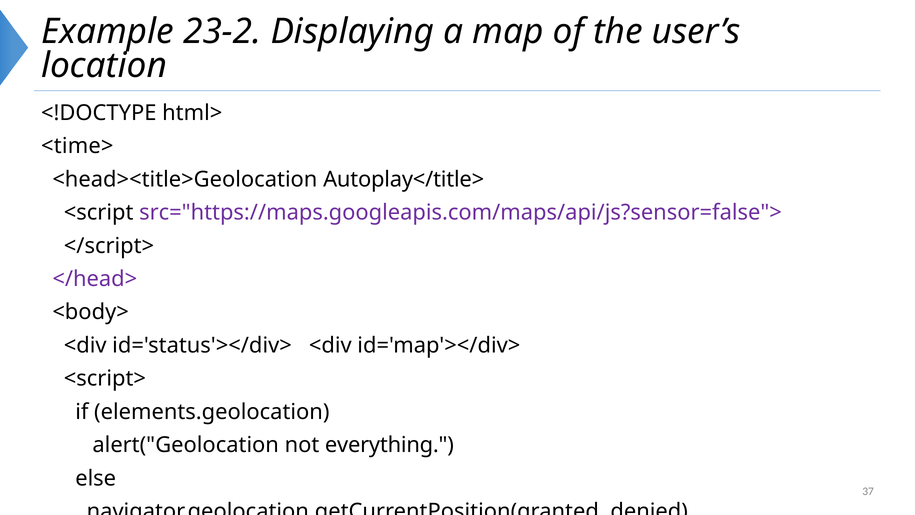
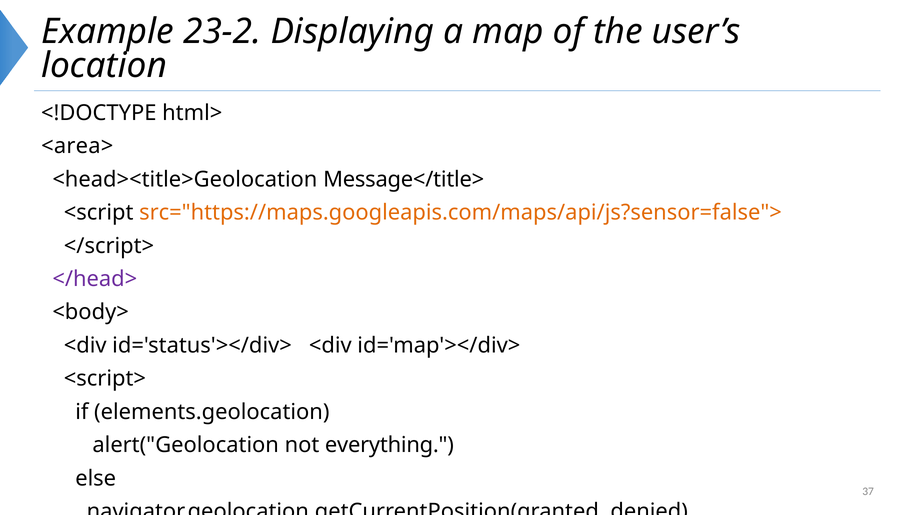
<time>: <time> -> <area> (77, 146)
Autoplay</title>: Autoplay</title> -> Message</title> (404, 179)
src="https://maps.googleapis.com/maps/api/js?sensor=false"> colour: purple -> orange (461, 212)
